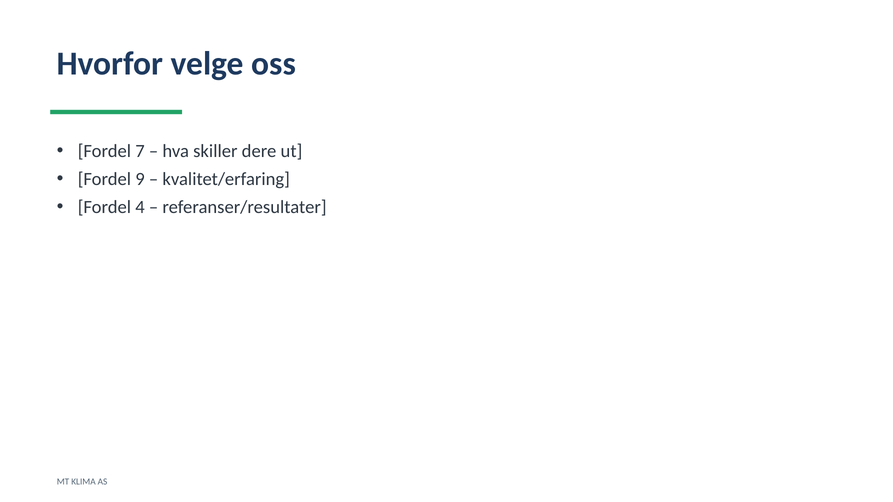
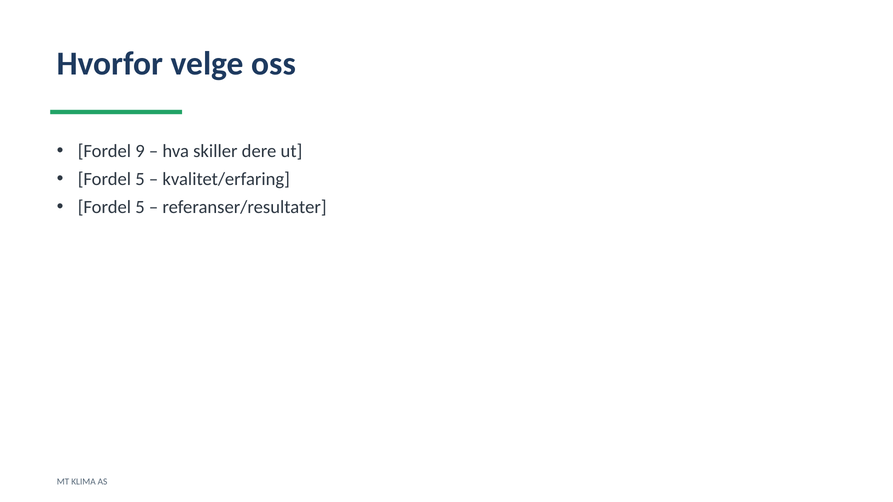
7: 7 -> 9 (140, 151)
9: 9 -> 5 (140, 179)
4: 4 -> 5 (140, 207)
